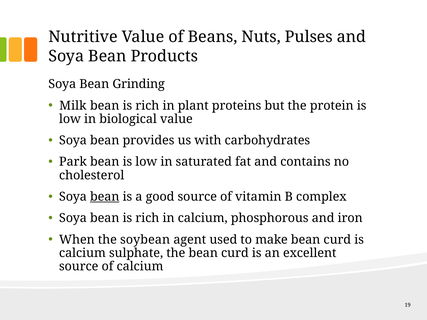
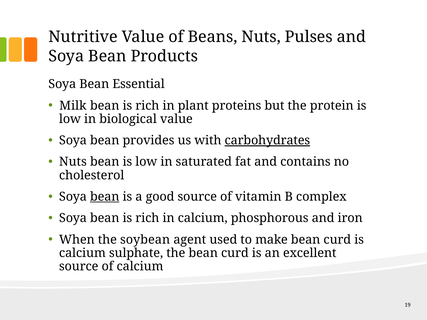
Grinding: Grinding -> Essential (139, 84)
carbohydrates underline: none -> present (267, 141)
Park: Park -> Nuts (73, 162)
